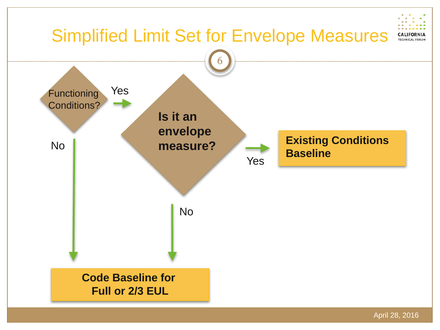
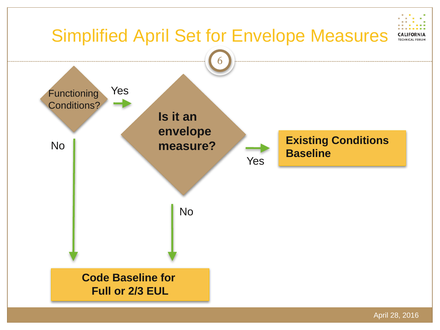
Simplified Limit: Limit -> April (151, 36)
